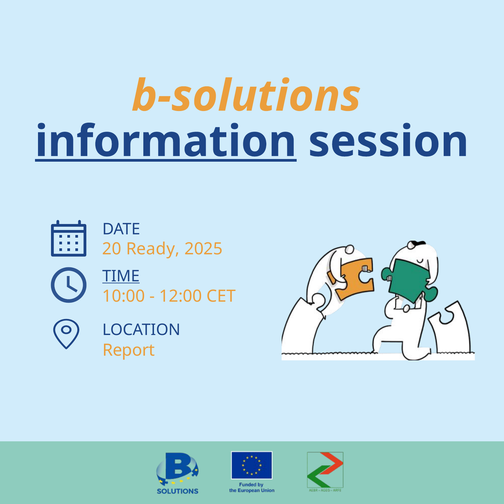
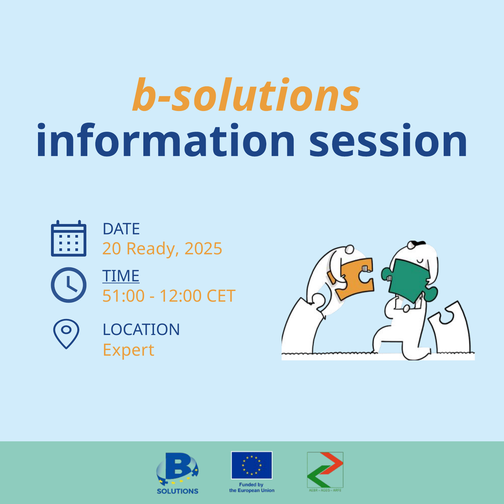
information underline: present -> none (166, 142)
10:00: 10:00 -> 51:00 (124, 296)
Report: Report -> Expert (129, 350)
